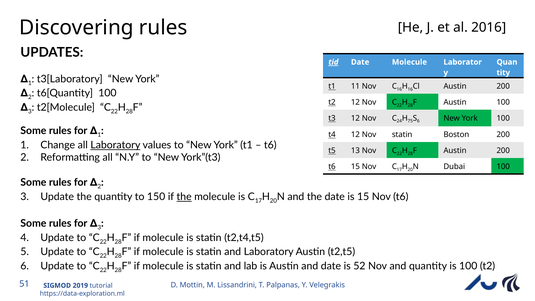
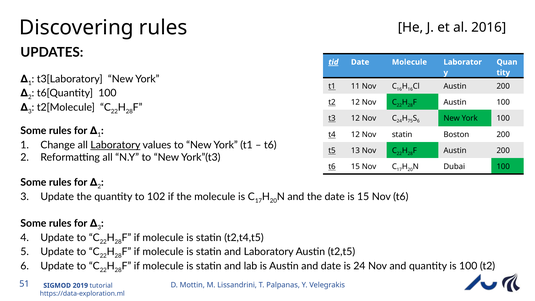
150: 150 -> 102 (156, 197)
the underline: present -> none (184, 197)
is 52: 52 -> 24 (359, 266)
